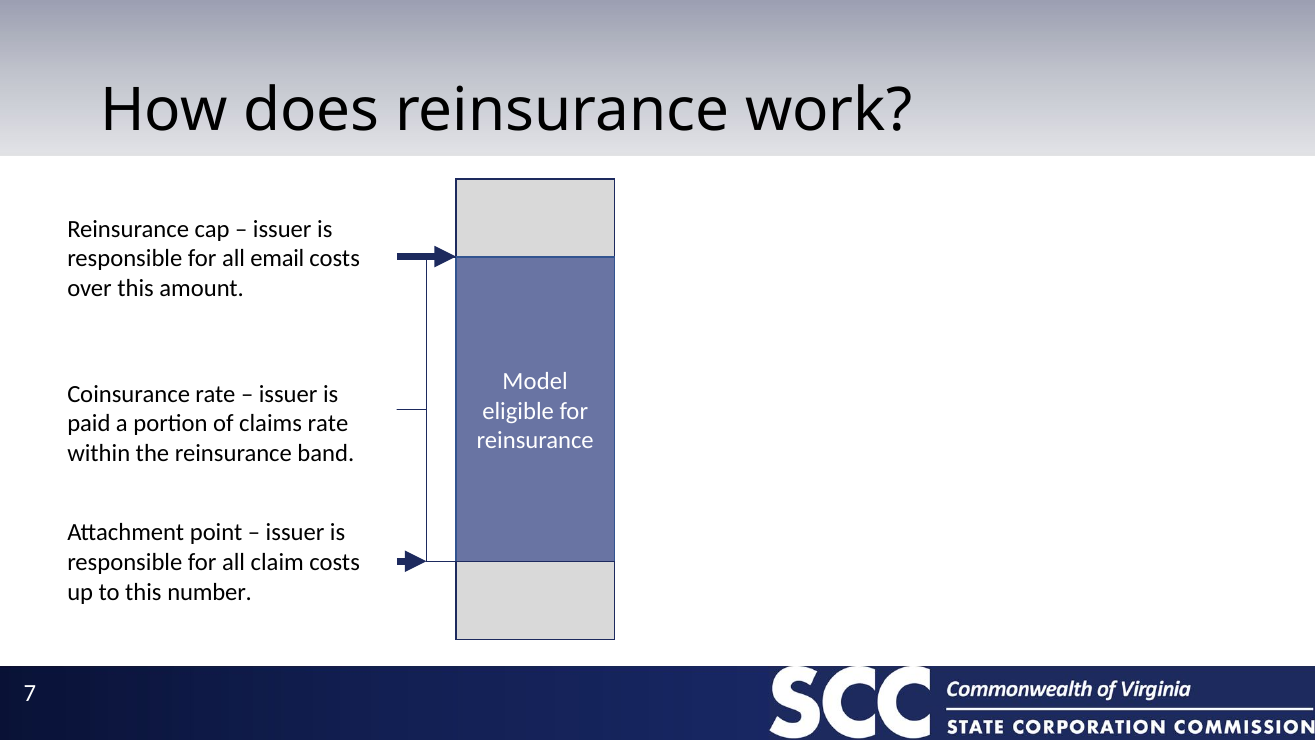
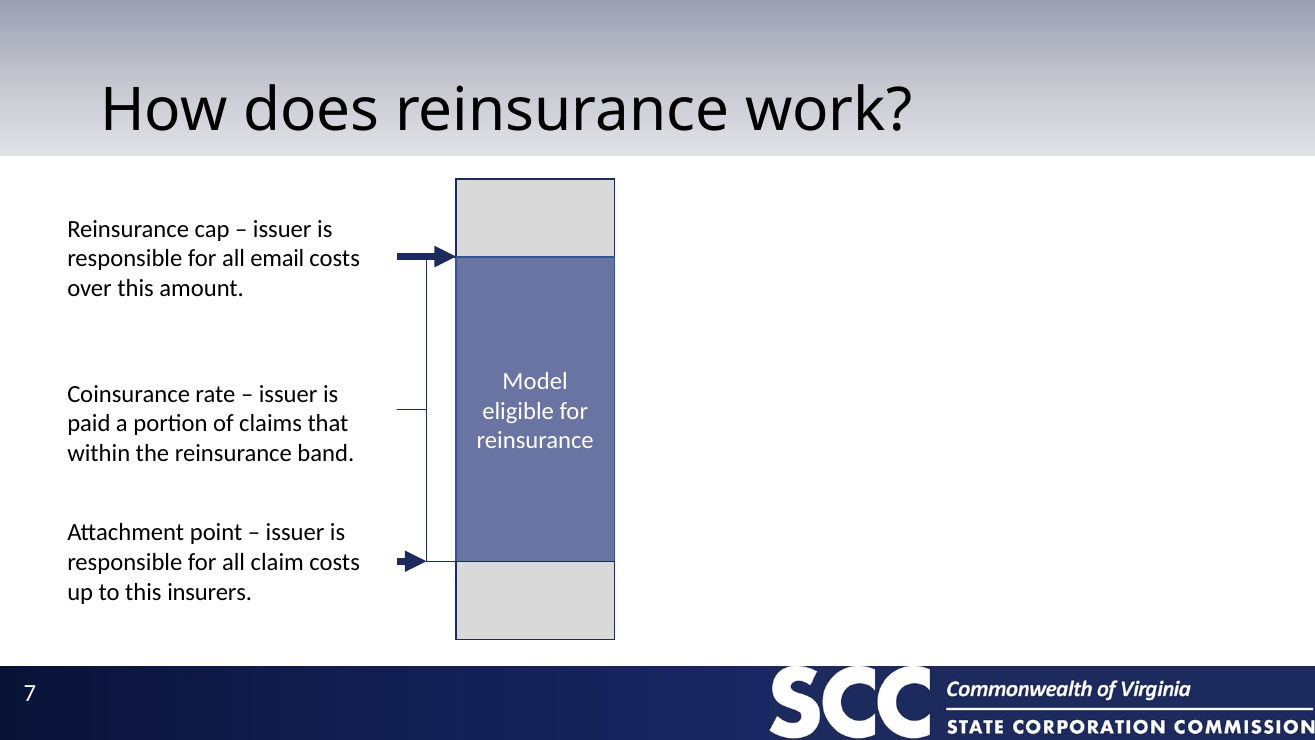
claims rate: rate -> that (328, 424)
number: number -> insurers (210, 592)
